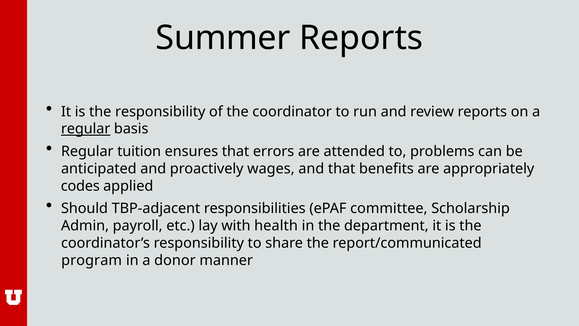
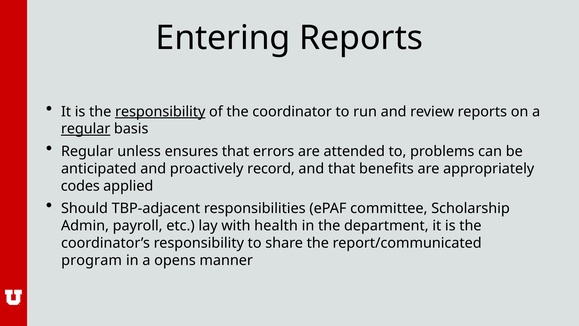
Summer: Summer -> Entering (223, 38)
responsibility underline: none -> present (160, 111)
tuition: tuition -> unless (139, 151)
wages: wages -> record (271, 168)
donor: donor -> opens (175, 260)
